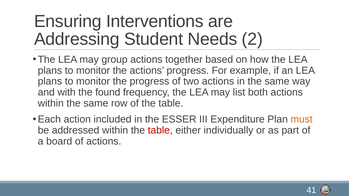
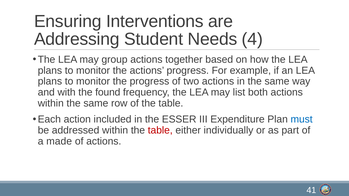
2: 2 -> 4 (252, 39)
must colour: orange -> blue (302, 120)
board: board -> made (59, 141)
